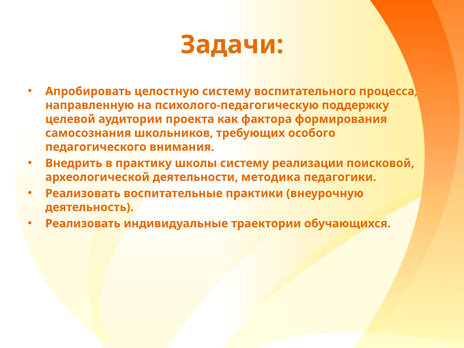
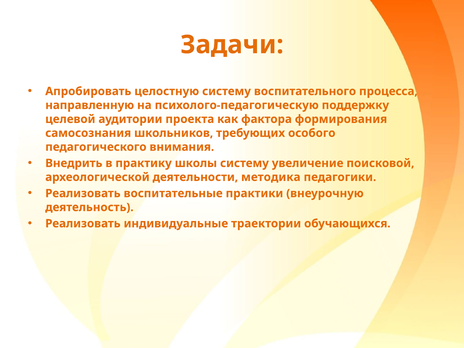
реализации: реализации -> увеличение (308, 163)
